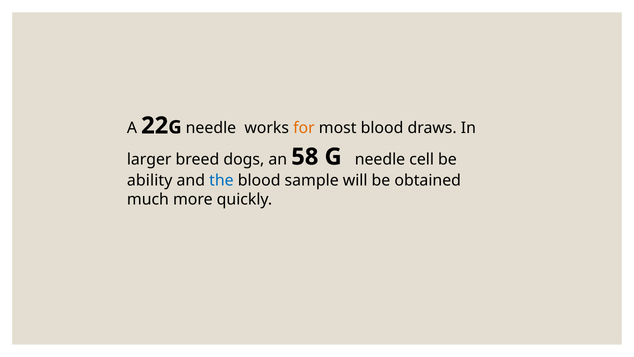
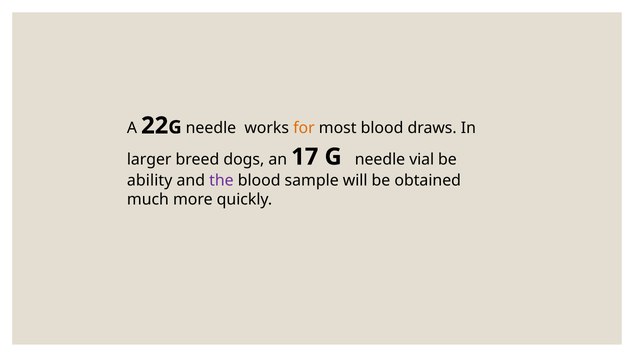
58: 58 -> 17 (305, 157)
cell: cell -> vial (422, 159)
the colour: blue -> purple (221, 180)
